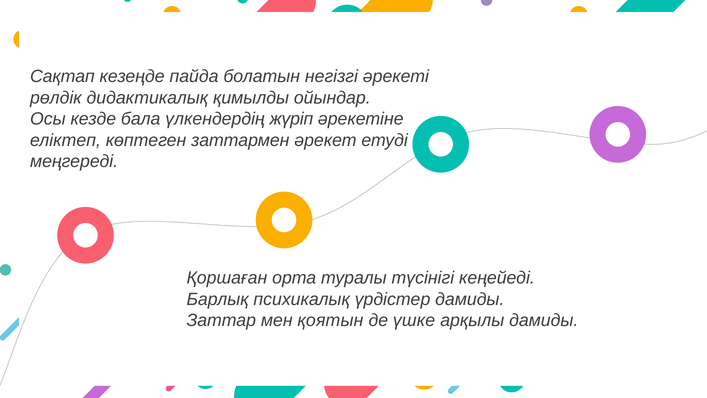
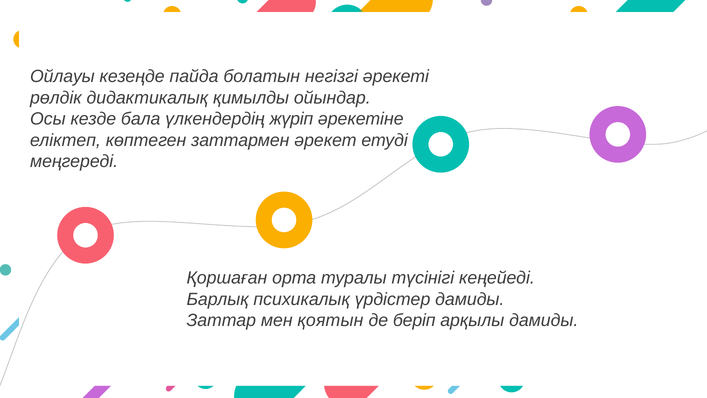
Сақтап: Сақтап -> Ойлауы (62, 76)
үшке: үшке -> беріп (414, 320)
